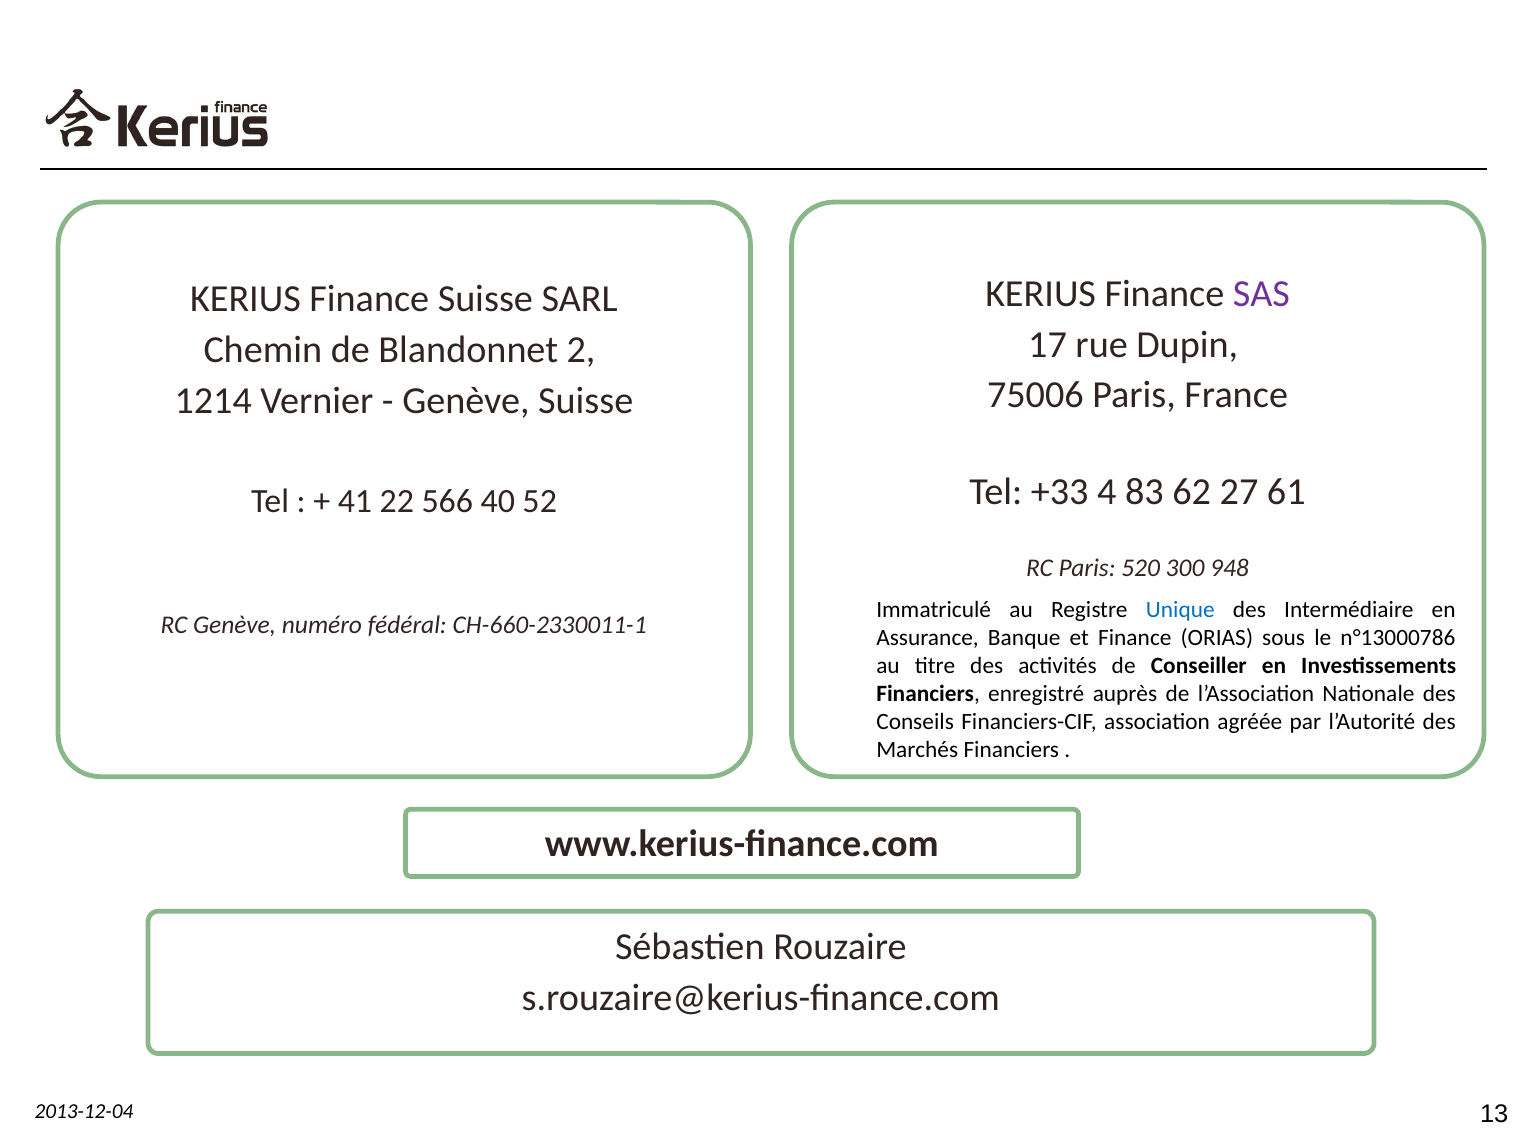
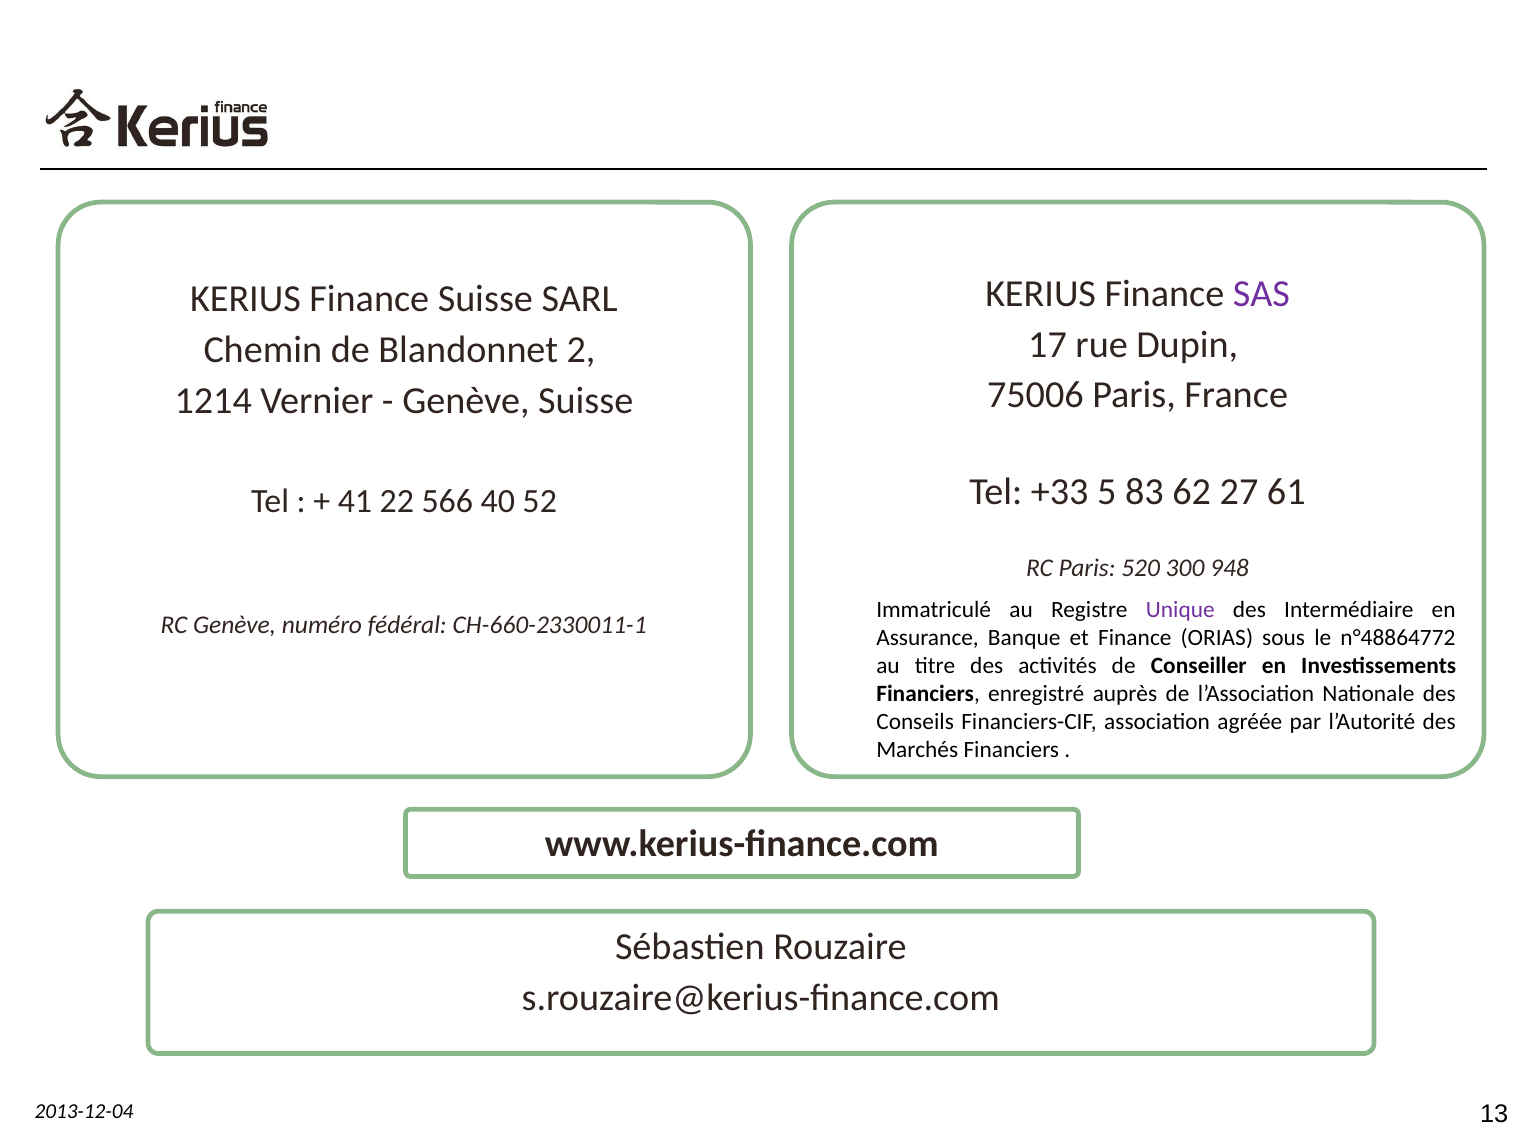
4: 4 -> 5 (1107, 492)
Unique colour: blue -> purple (1180, 610)
n°13000786: n°13000786 -> n°48864772 (1398, 638)
